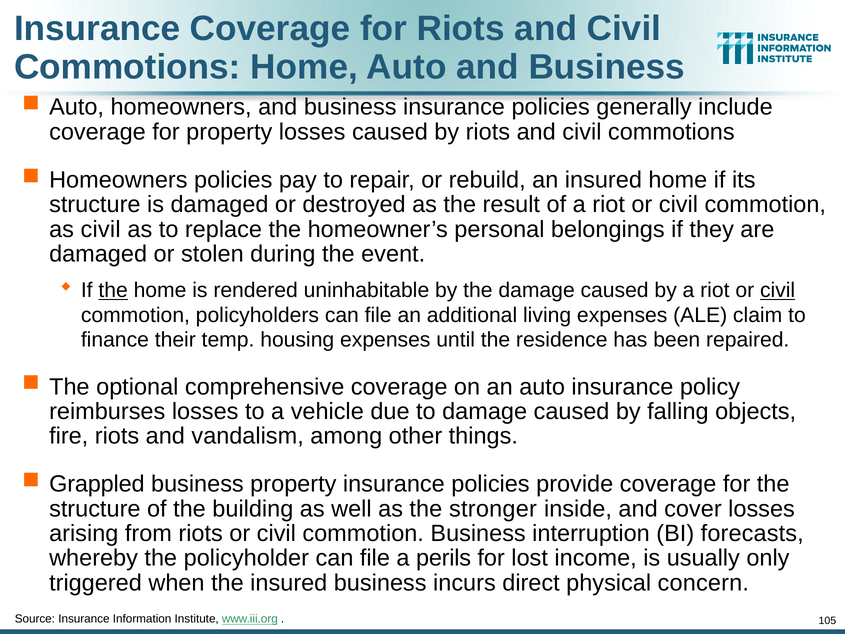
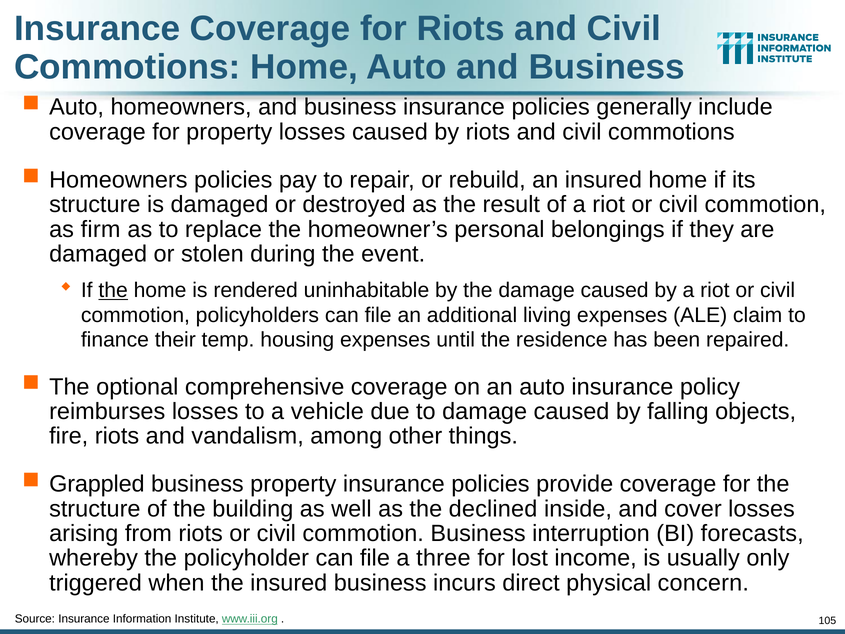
as civil: civil -> firm (101, 229)
civil underline: present -> none (778, 290)
stronger: stronger -> declined (493, 509)
perils: perils -> three (443, 558)
